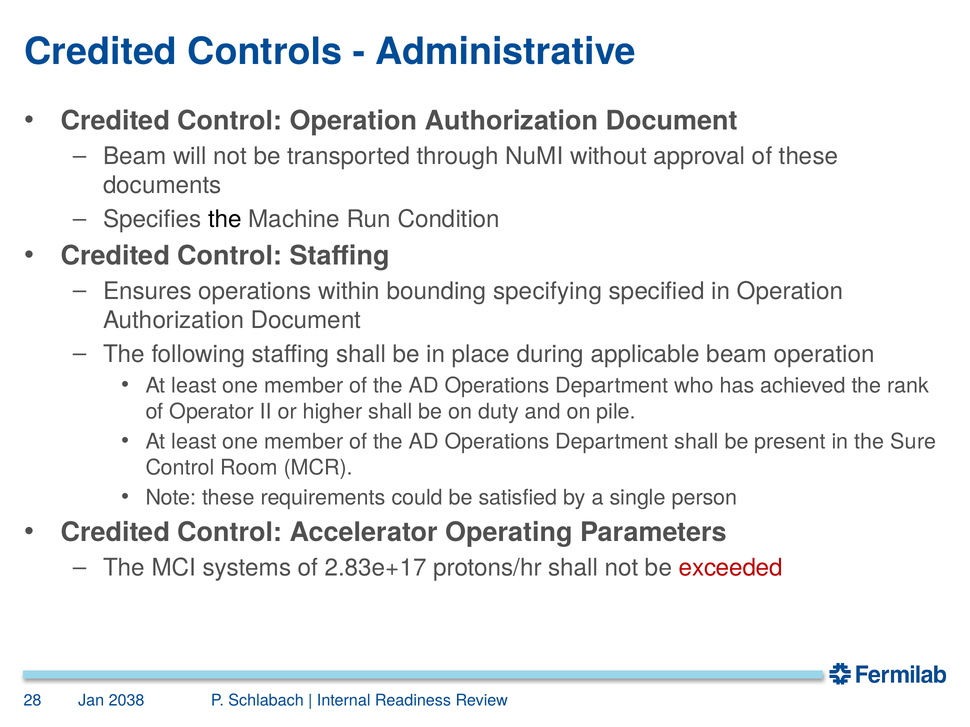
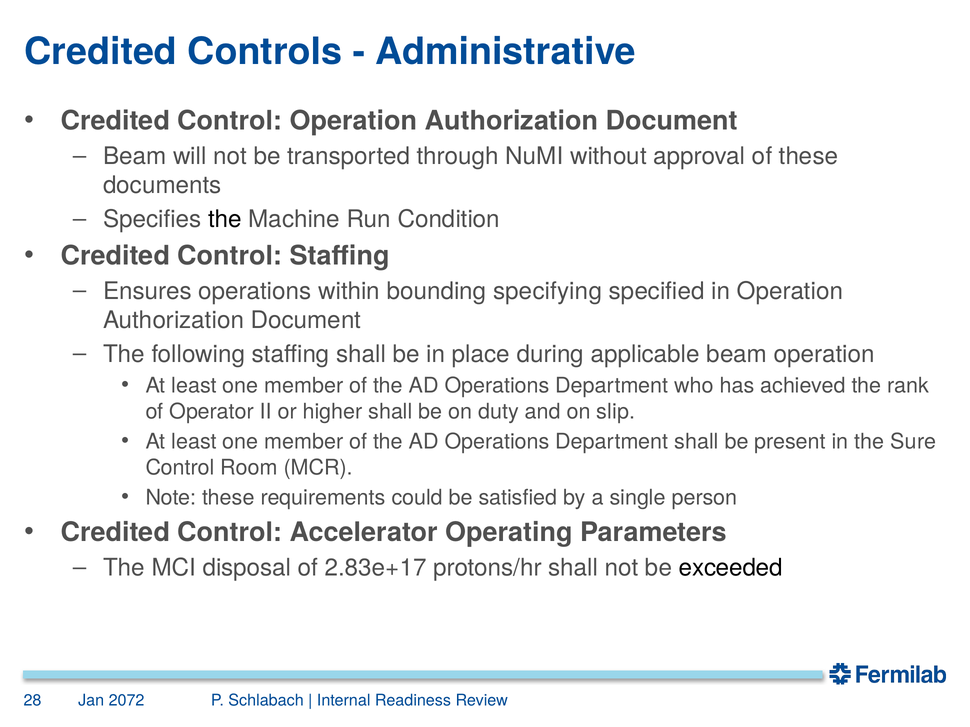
pile: pile -> slip (616, 412)
systems: systems -> disposal (247, 568)
exceeded colour: red -> black (731, 568)
2038: 2038 -> 2072 (127, 701)
